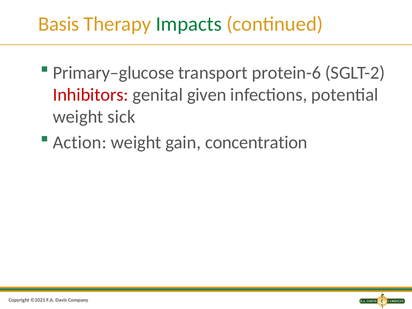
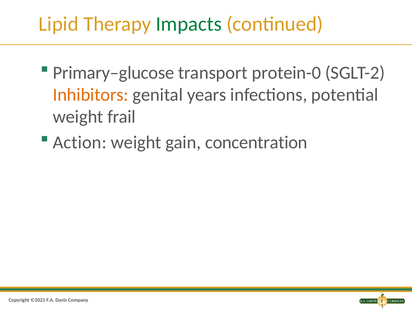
Basis: Basis -> Lipid (59, 24)
protein-6: protein-6 -> protein-0 (286, 73)
Inhibitors colour: red -> orange (91, 95)
given: given -> years (207, 95)
sick: sick -> frail (122, 117)
